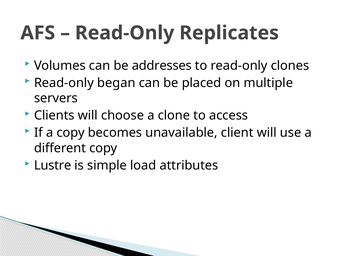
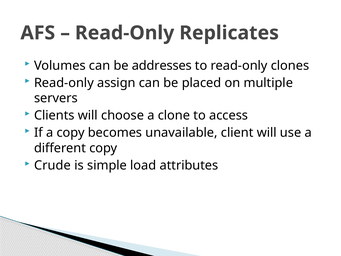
began: began -> assign (116, 83)
Lustre: Lustre -> Crude (53, 165)
